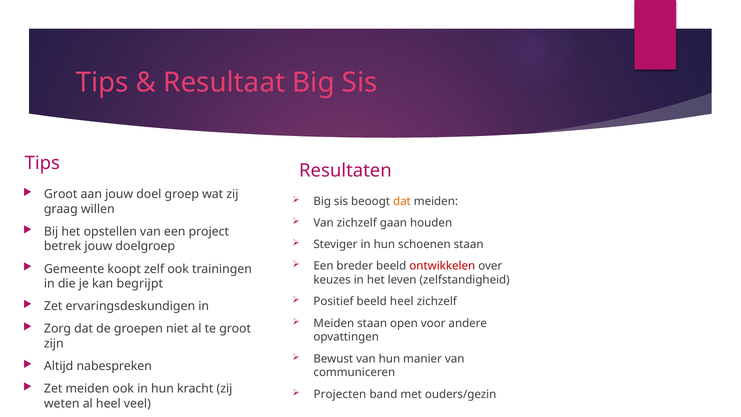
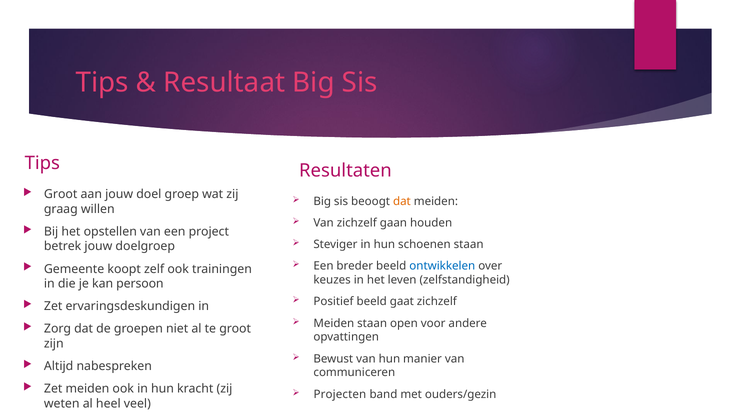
ontwikkelen colour: red -> blue (442, 266)
begrijpt: begrijpt -> persoon (140, 284)
beeld heel: heel -> gaat (402, 301)
